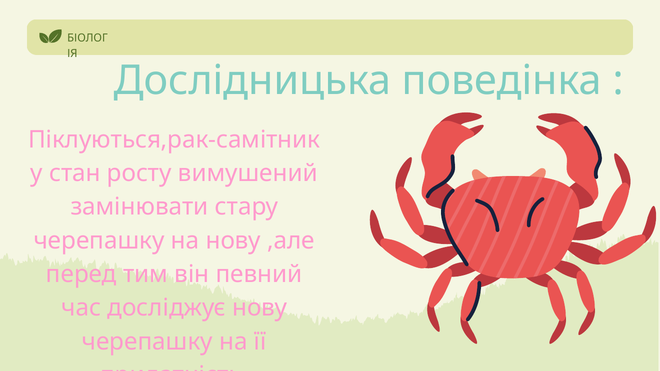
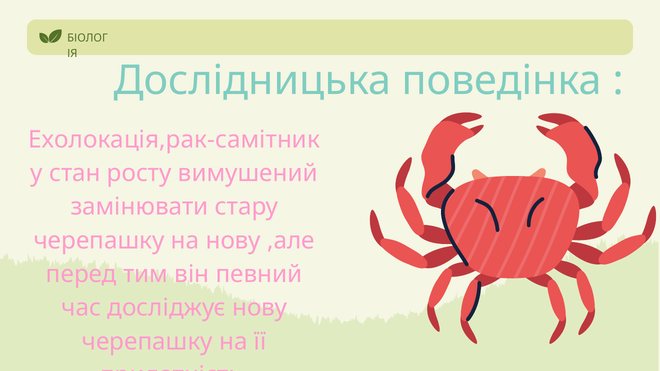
Піклуються,рак-самітник: Піклуються,рак-самітник -> Ехолокація,рак-самітник (174, 140)
